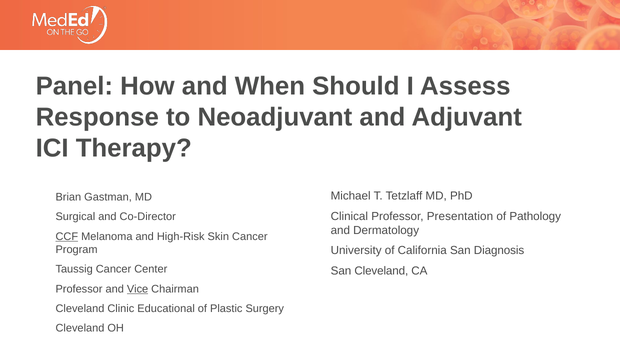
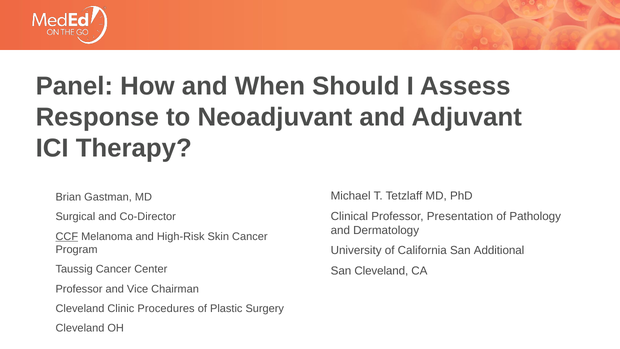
Diagnosis: Diagnosis -> Additional (499, 250)
Vice underline: present -> none (138, 289)
Educational: Educational -> Procedures (166, 308)
